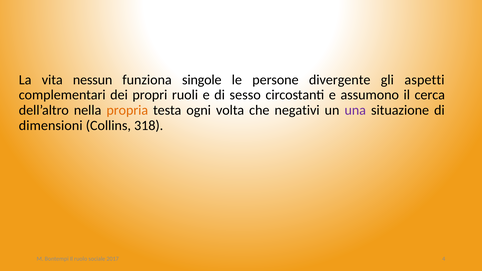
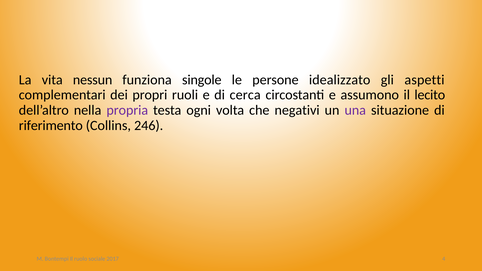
divergente: divergente -> idealizzato (340, 80)
sesso: sesso -> cerca (245, 95)
cerca: cerca -> lecito (430, 95)
propria colour: orange -> purple (127, 110)
dimensioni: dimensioni -> riferimento (51, 125)
318: 318 -> 246 (149, 125)
